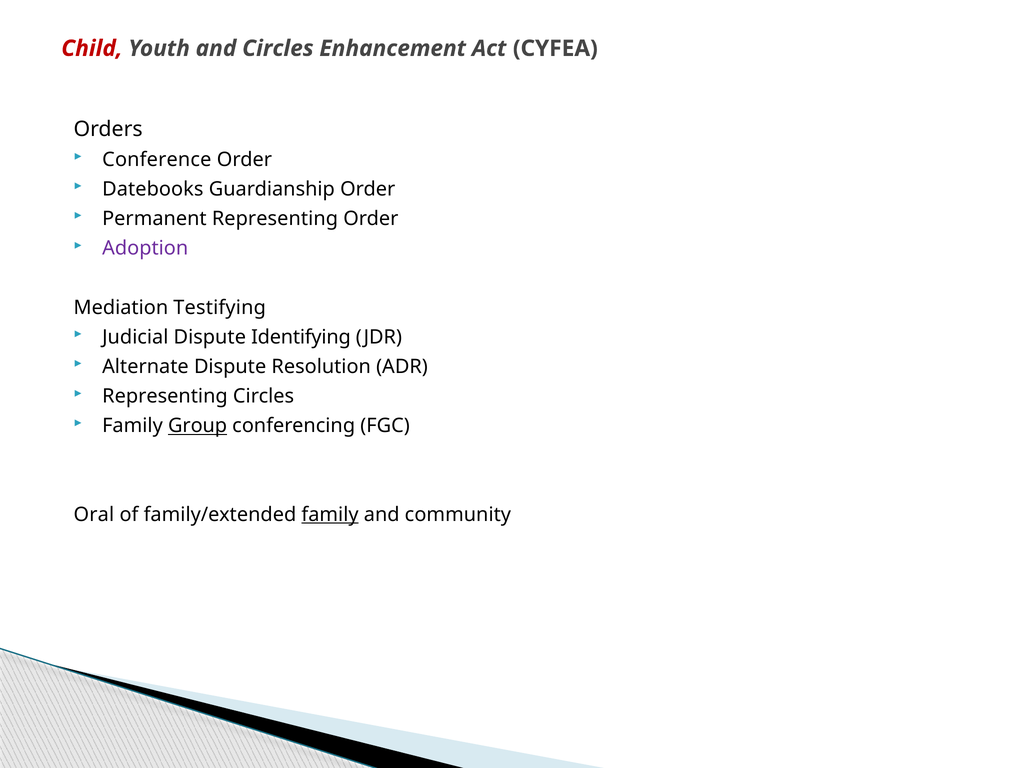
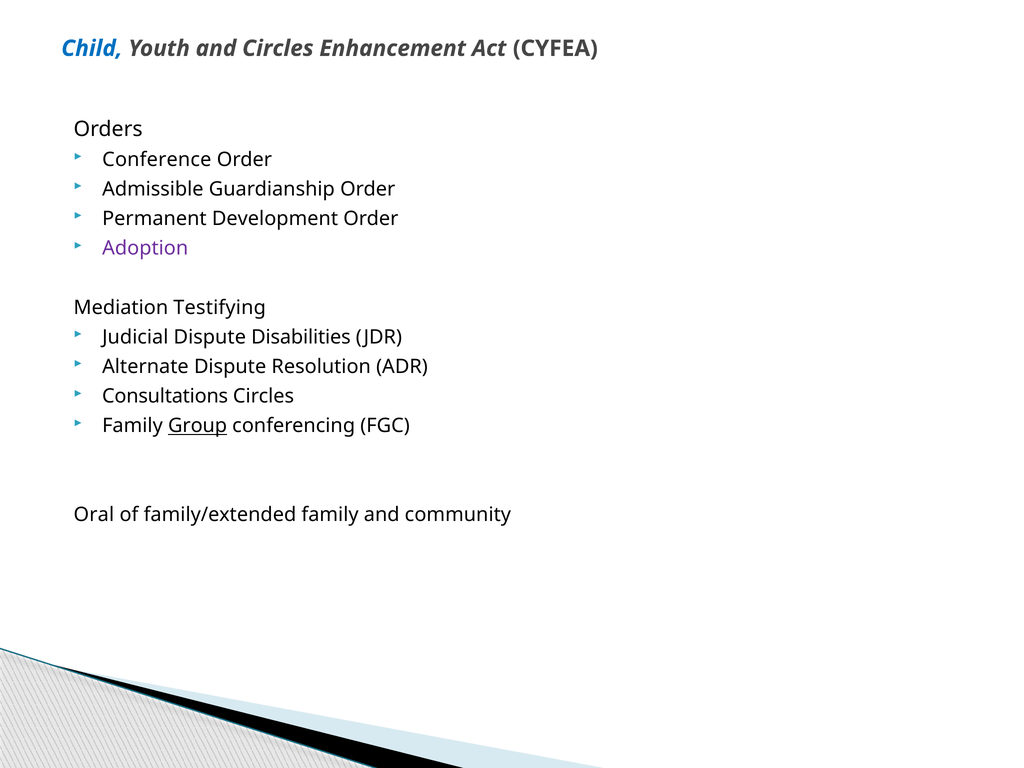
Child colour: red -> blue (92, 48)
Datebooks: Datebooks -> Admissible (153, 189)
Permanent Representing: Representing -> Development (275, 219)
Identifying: Identifying -> Disabilities (301, 337)
Representing: Representing -> Consultations (165, 396)
family underline: present -> none (330, 515)
